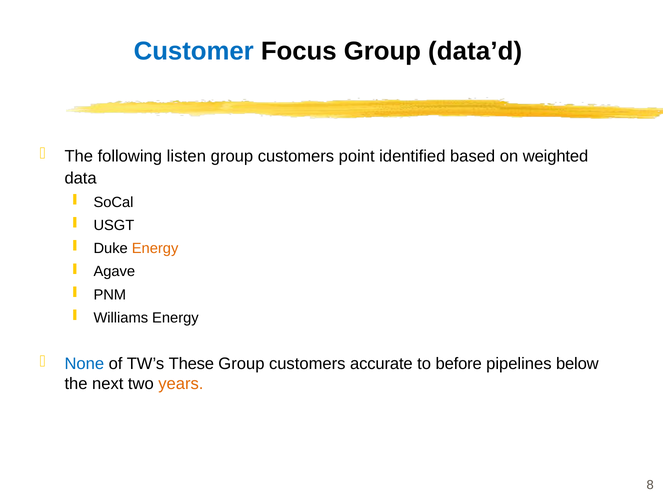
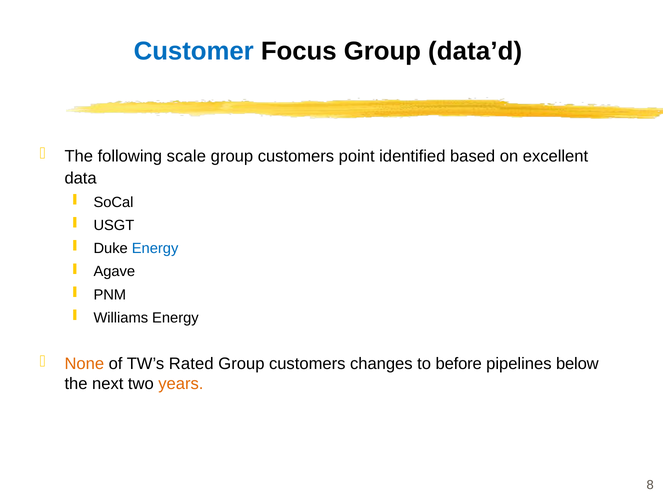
listen: listen -> scale (186, 156)
weighted: weighted -> excellent (555, 156)
Energy colour: orange -> blue (155, 248)
None colour: blue -> orange (84, 363)
These: These -> Rated (191, 363)
accurate: accurate -> changes (381, 363)
